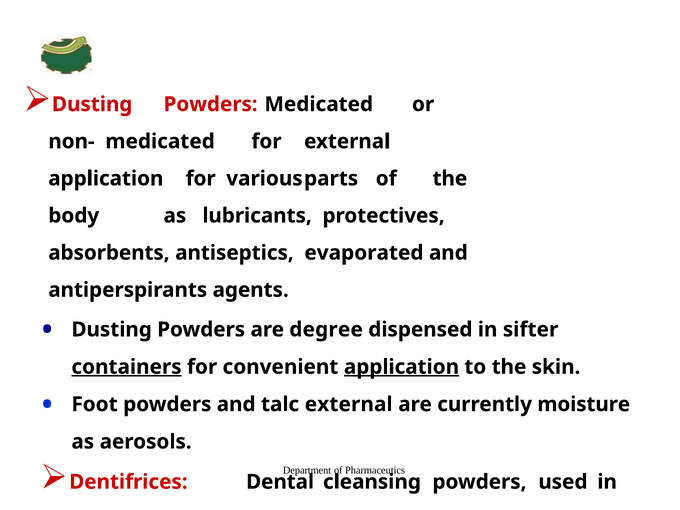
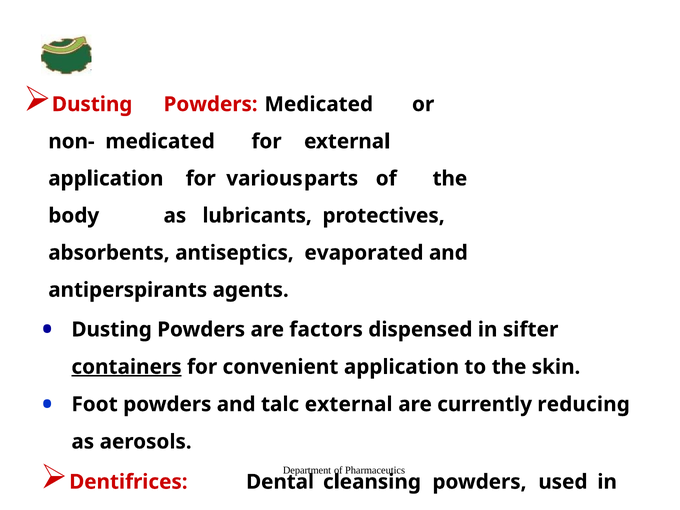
degree: degree -> factors (326, 330)
application underline: present -> none (401, 367)
moisture: moisture -> reducing (584, 404)
